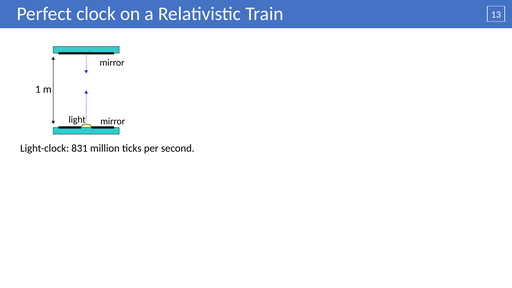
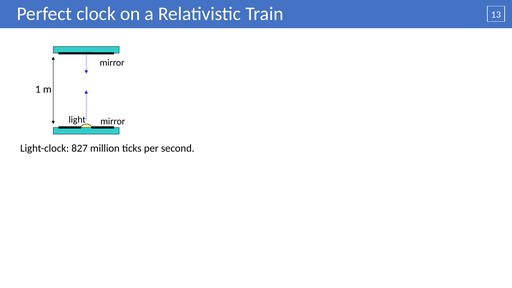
831: 831 -> 827 (80, 148)
